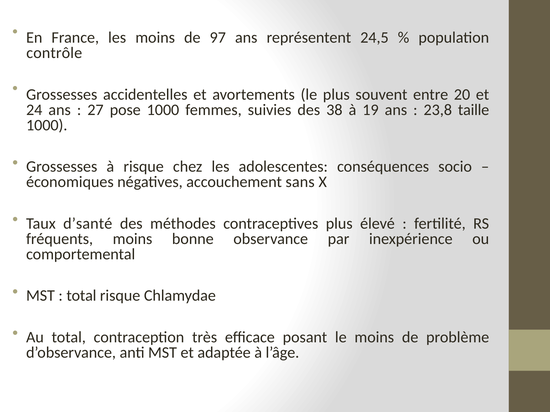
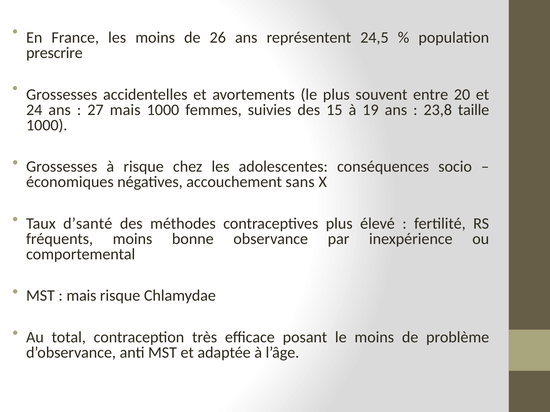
97: 97 -> 26 (218, 38)
contrôle: contrôle -> prescrire (54, 53)
27 pose: pose -> mais (125, 110)
38: 38 -> 15 (334, 110)
total: total -> mais (81, 296)
